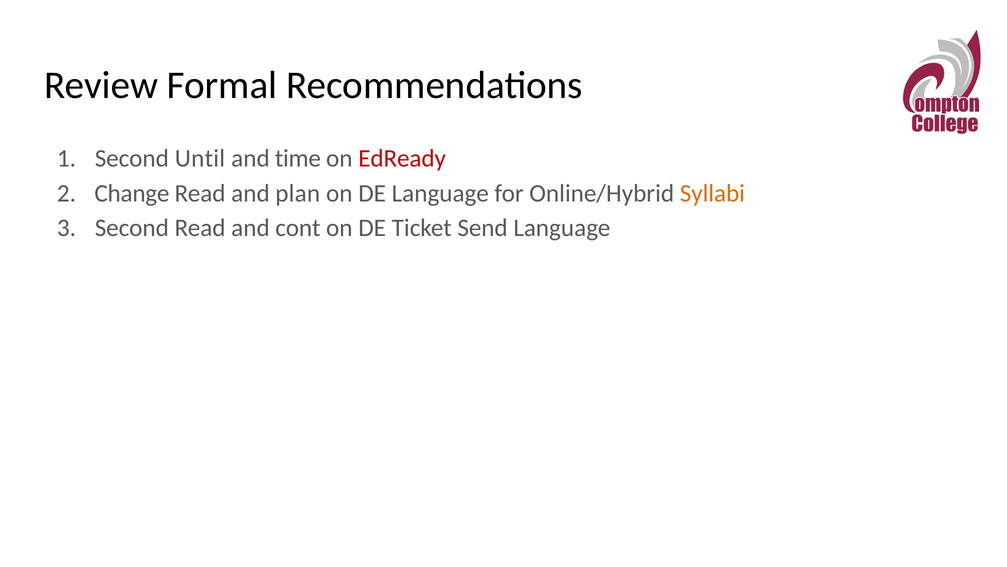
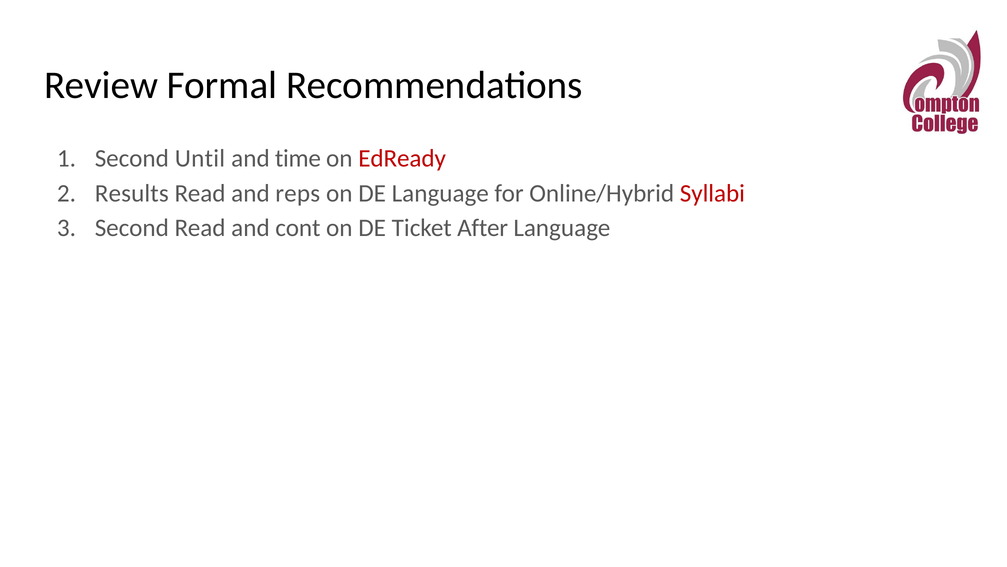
Change: Change -> Results (132, 193)
plan: plan -> reps (298, 193)
Syllabi colour: orange -> red (712, 193)
Send: Send -> After (483, 228)
